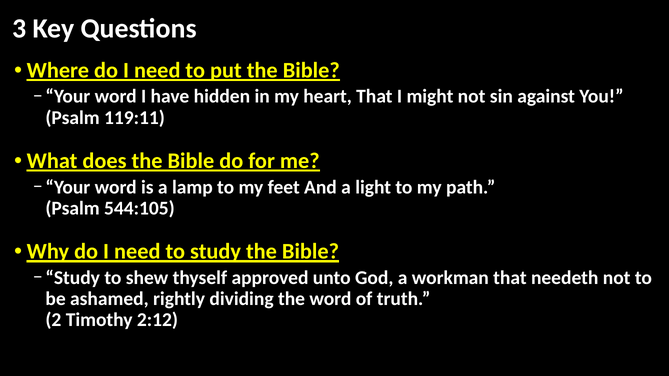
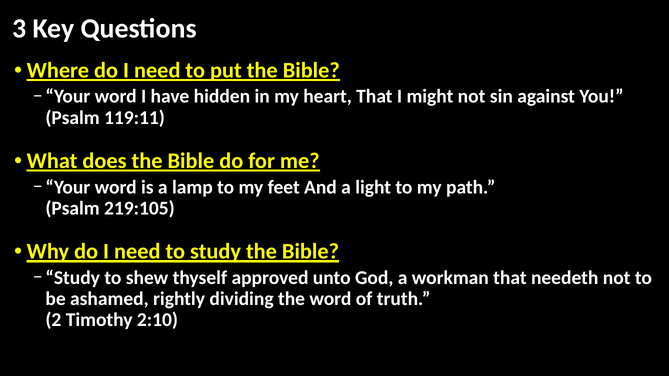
544:105: 544:105 -> 219:105 (139, 208)
2:12: 2:12 -> 2:10 (157, 320)
